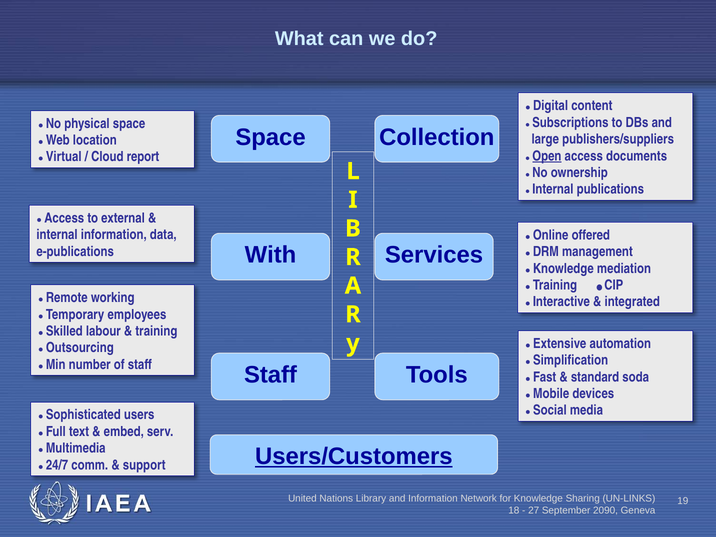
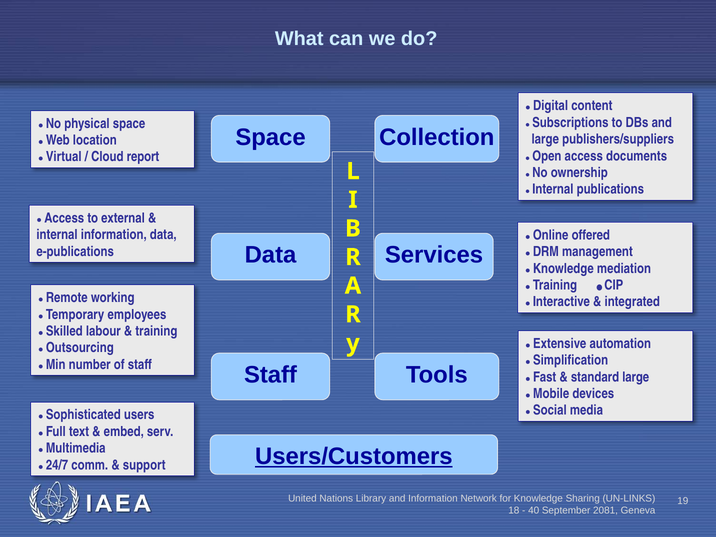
Open underline: present -> none (547, 156)
With: With -> Data (270, 255)
standard soda: soda -> large (636, 377)
27: 27 -> 40 (534, 511)
2090: 2090 -> 2081 (606, 511)
